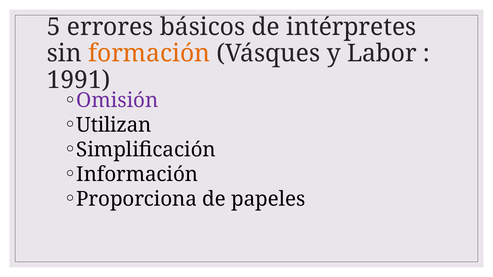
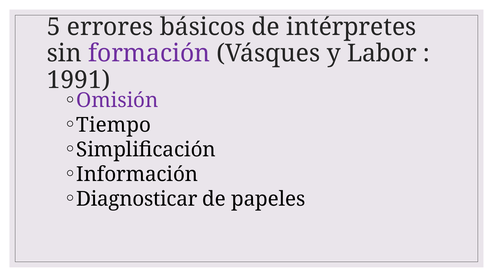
formación colour: orange -> purple (149, 54)
Utilizan: Utilizan -> Tiempo (114, 125)
Proporciona: Proporciona -> Diagnosticar (137, 199)
